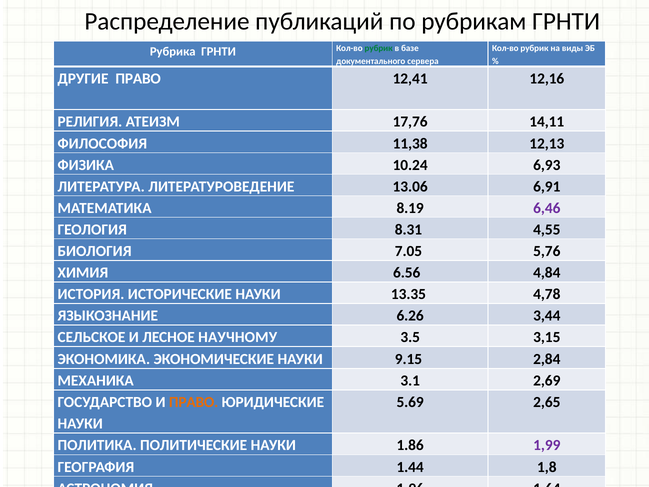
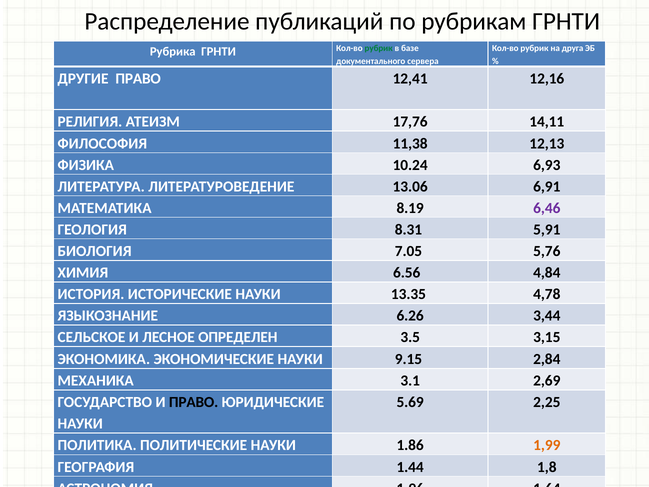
виды: виды -> друга (573, 48)
4,55: 4,55 -> 5,91 (547, 230)
НАУЧНОМУ: НАУЧНОМУ -> ОПРЕДЕЛЕН (238, 337)
ПРАВО colour: orange -> black (194, 402)
2,65: 2,65 -> 2,25 (547, 402)
1,99 colour: purple -> orange (547, 445)
